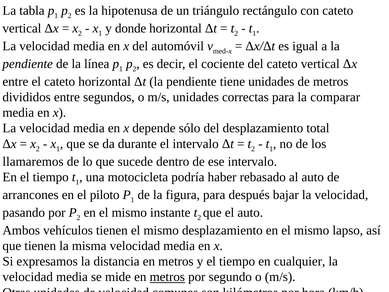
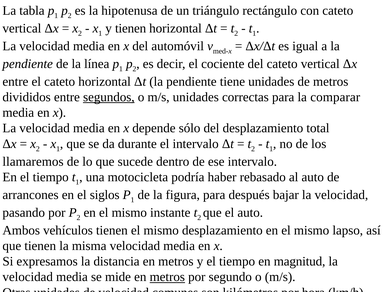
y donde: donde -> tienen (131, 28)
segundos underline: none -> present (109, 97)
piloto: piloto -> siglos (105, 195)
cualquier: cualquier -> magnitud (300, 261)
